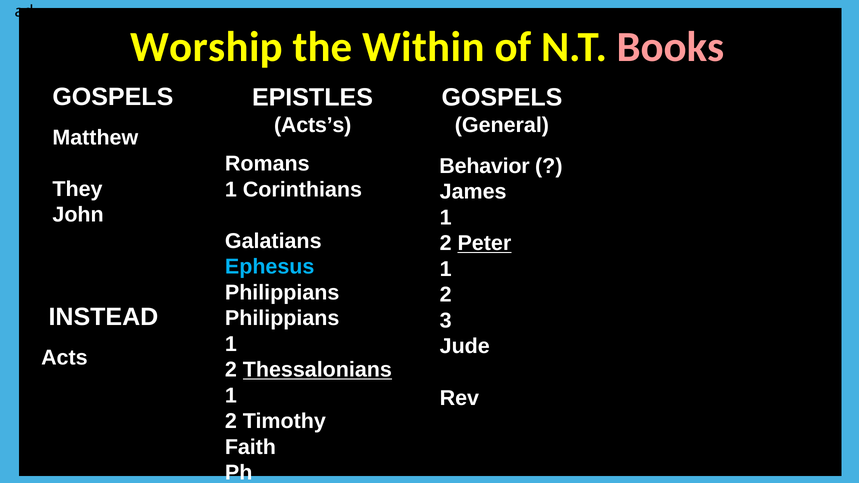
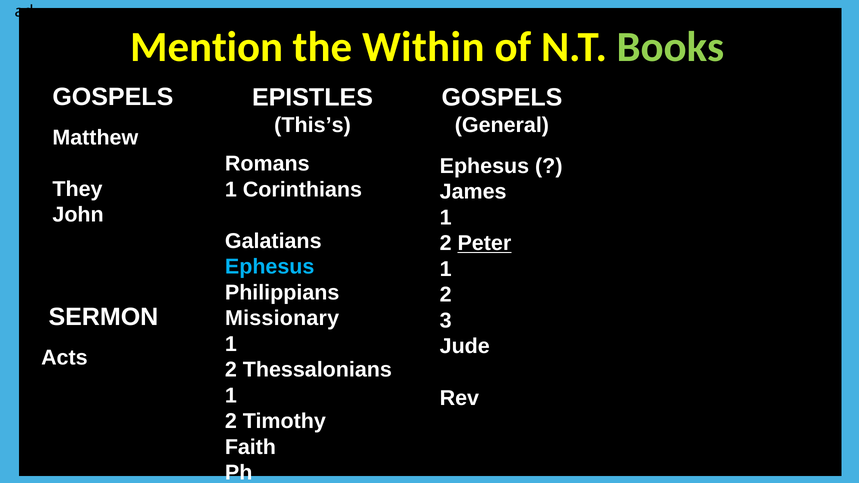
Worship: Worship -> Mention (207, 47)
Books colour: pink -> light green (671, 47)
Acts’s: Acts’s -> This’s (313, 125)
Behavior: Behavior -> Ephesus (484, 166)
INSTEAD: INSTEAD -> SERMON (103, 317)
Philippians: Philippians -> Missionary (282, 318)
Thessalonians underline: present -> none (317, 370)
